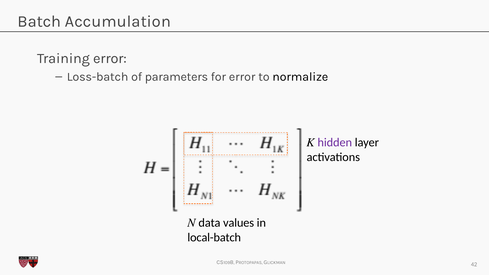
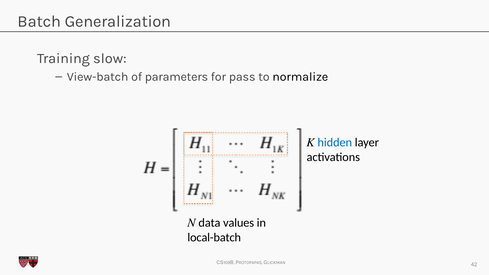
Accumulation: Accumulation -> Generalization (118, 21)
Training error: error -> slow (110, 59)
Loss-batch: Loss-batch -> View-batch (98, 77)
for error: error -> pass (242, 77)
hidden colour: purple -> blue (335, 142)
